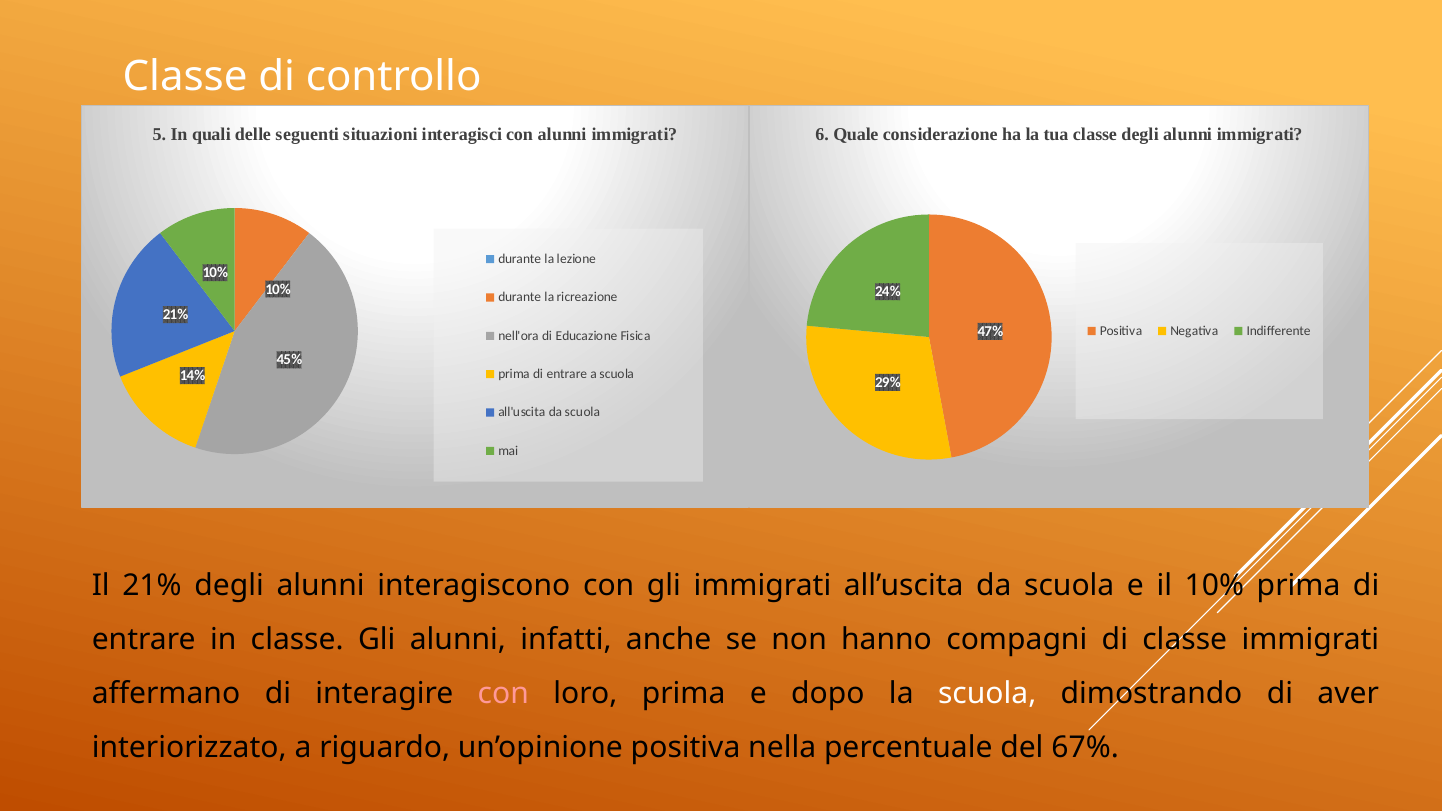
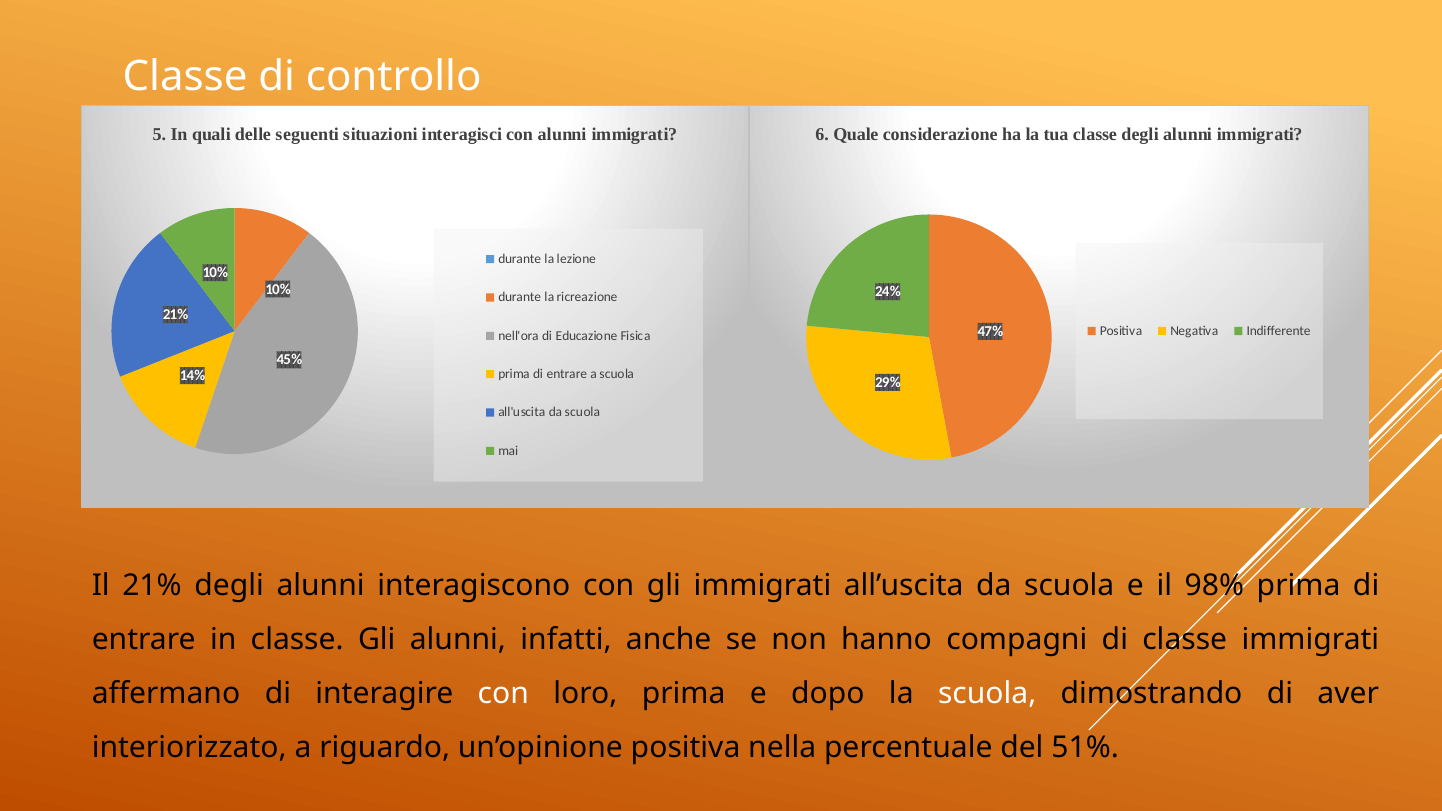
il 10%: 10% -> 98% (1214, 585)
con colour: pink -> white (503, 694)
67%: 67% -> 51% (1085, 748)
